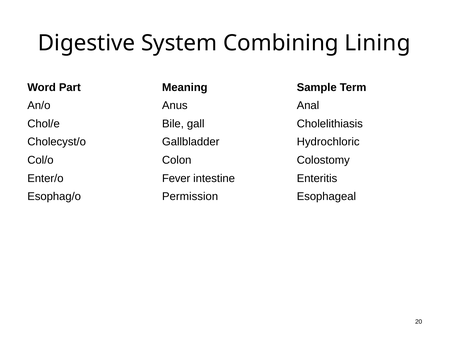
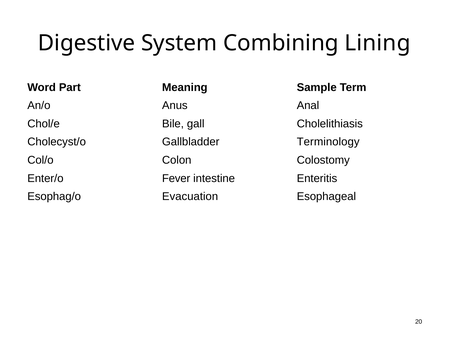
Hydrochloric: Hydrochloric -> Terminology (328, 142)
Permission: Permission -> Evacuation (190, 196)
